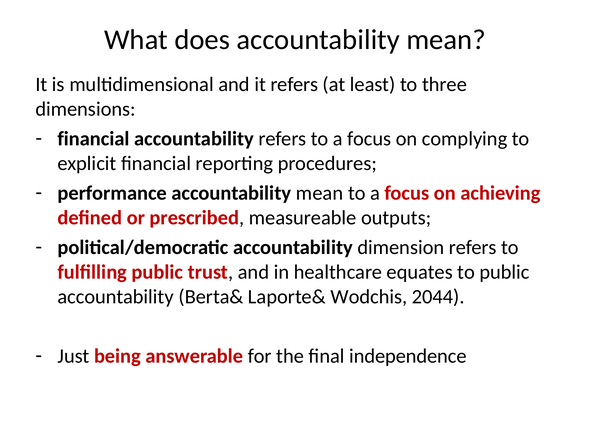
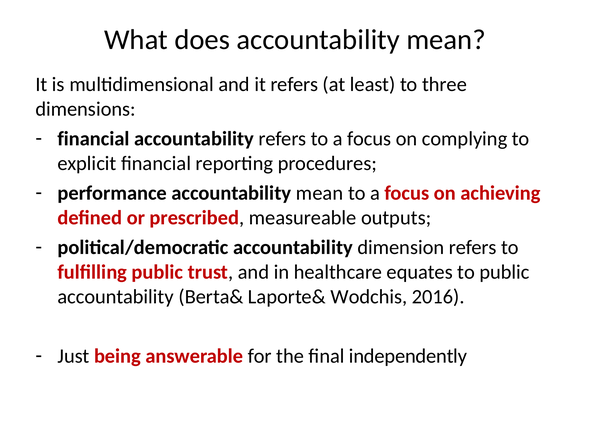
2044: 2044 -> 2016 (438, 297)
independence: independence -> independently (408, 357)
